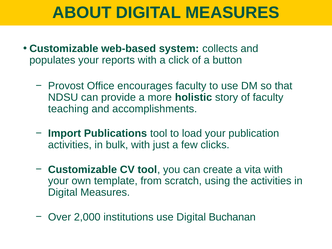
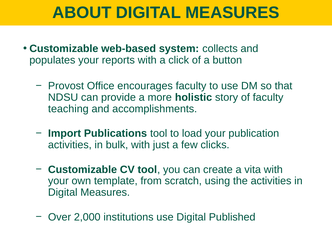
Buchanan: Buchanan -> Published (232, 217)
